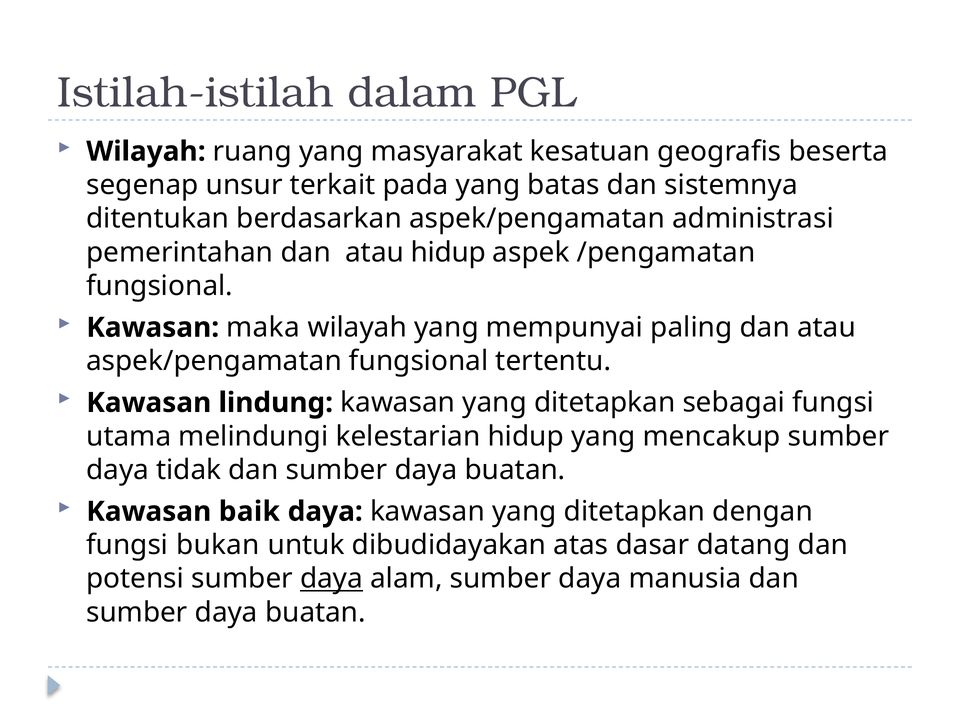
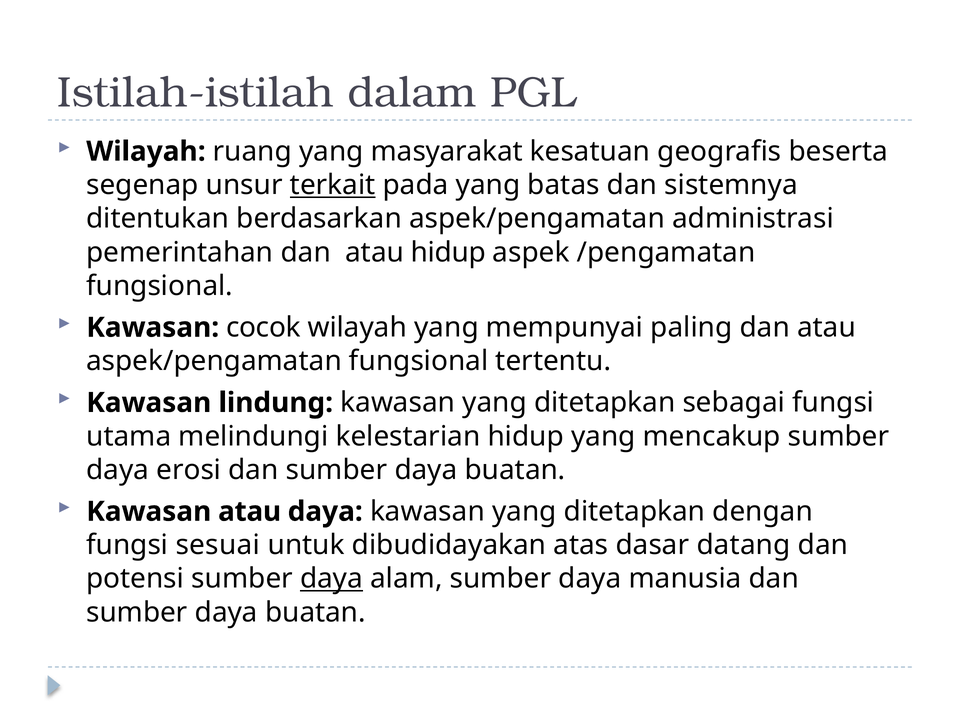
terkait underline: none -> present (333, 185)
maka: maka -> cocok (263, 328)
tidak: tidak -> erosi (189, 470)
Kawasan baik: baik -> atau (250, 512)
bukan: bukan -> sesuai (218, 545)
